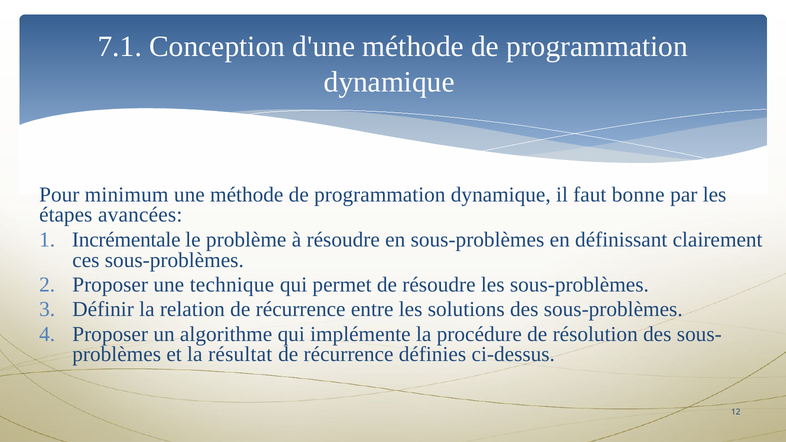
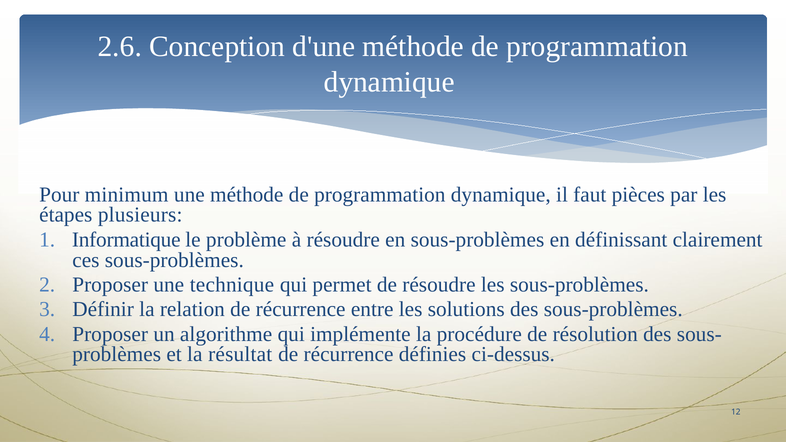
7.1: 7.1 -> 2.6 (120, 47)
bonne: bonne -> pièces (638, 195)
avancées: avancées -> plusieurs (140, 215)
Incrémentale: Incrémentale -> Informatique (126, 240)
